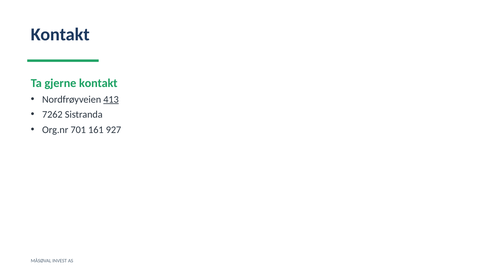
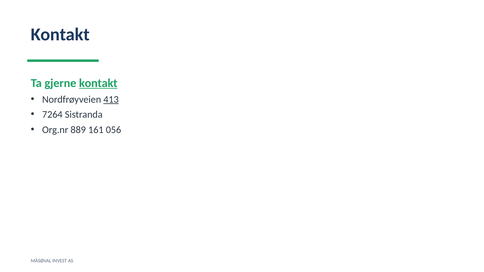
kontakt underline: none -> present (98, 83)
7262: 7262 -> 7264 (52, 115)
701: 701 -> 889 (78, 130)
927: 927 -> 056 (114, 130)
